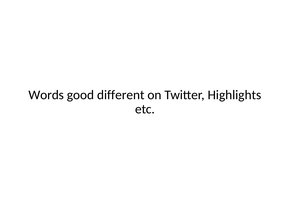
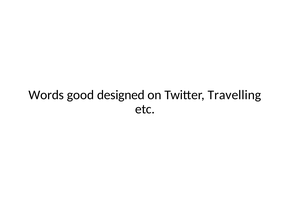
different: different -> designed (121, 95)
Highlights: Highlights -> Travelling (234, 95)
